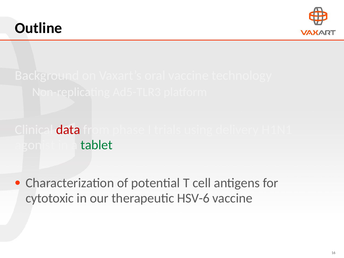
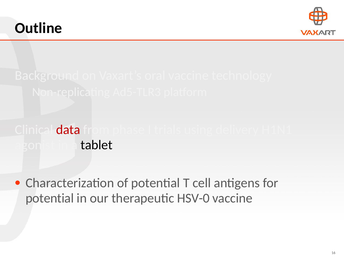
tablet colour: green -> black (97, 145)
cytotoxic: cytotoxic -> potential (50, 198)
HSV-6: HSV-6 -> HSV-0 (193, 198)
